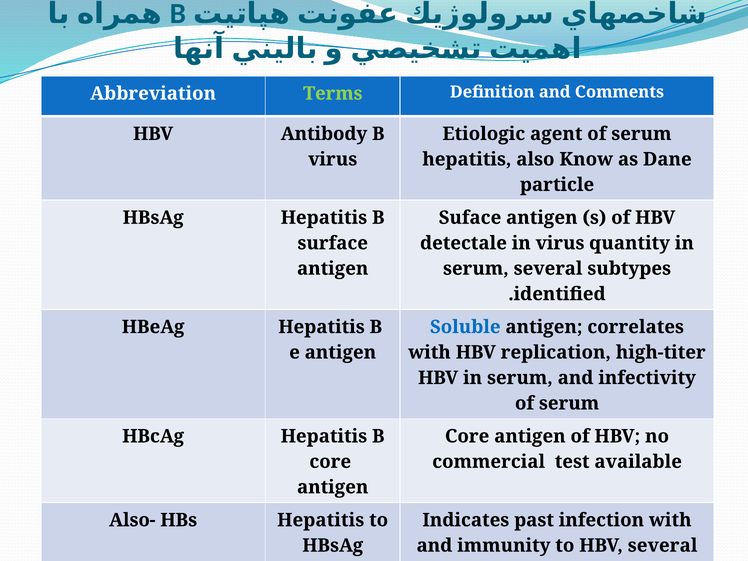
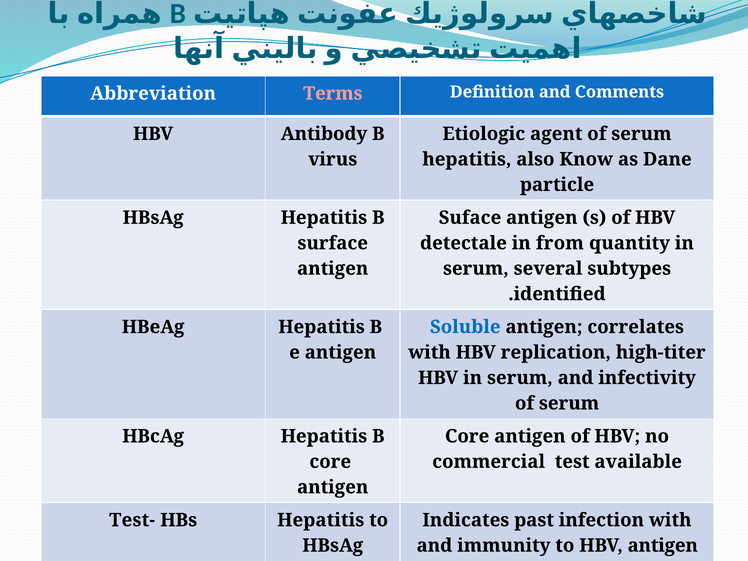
Terms colour: light green -> pink (333, 93)
in virus: virus -> from (560, 243)
Also-: Also- -> Test- (132, 520)
HBV several: several -> antigen (663, 546)
